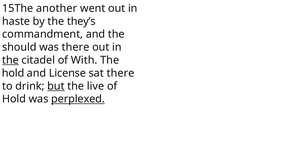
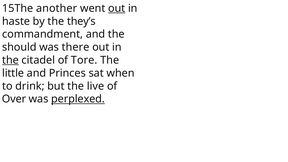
out underline: none -> present (117, 8)
With: With -> Tore (84, 60)
hold: hold -> little (13, 73)
License: License -> Princes (67, 73)
sat there: there -> when (121, 73)
but underline: present -> none (56, 86)
Hold: Hold -> Over (14, 99)
